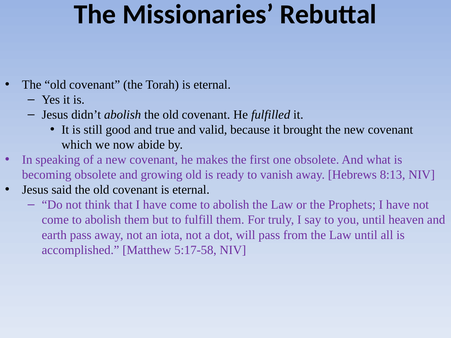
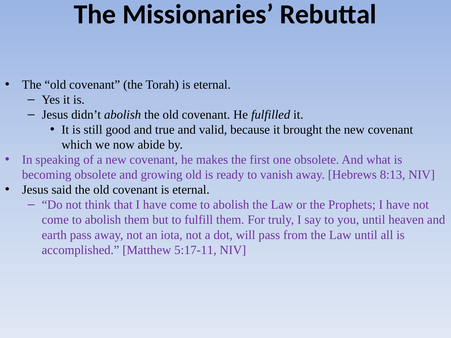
5:17-58: 5:17-58 -> 5:17-11 (195, 250)
